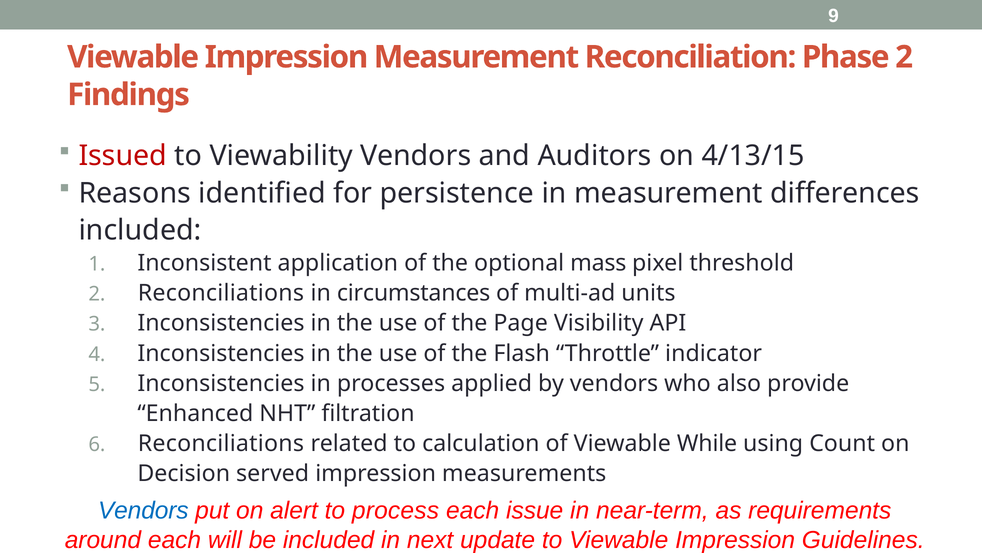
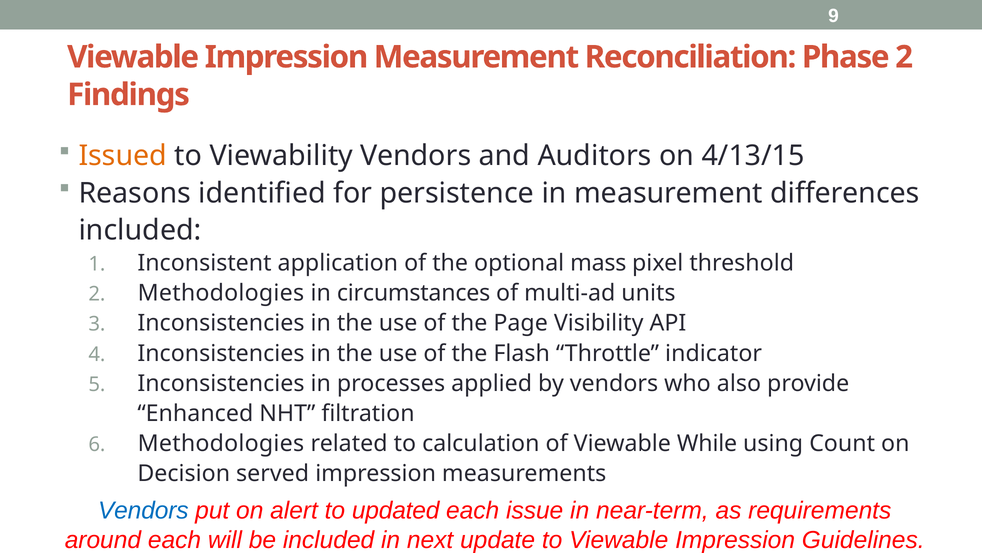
Issued colour: red -> orange (123, 156)
2 Reconciliations: Reconciliations -> Methodologies (221, 293)
Reconciliations: Reconciliations -> Methodologies (221, 443)
process: process -> updated (396, 510)
